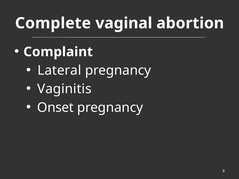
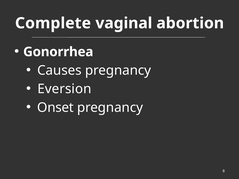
Complaint: Complaint -> Gonorrhea (58, 52)
Lateral: Lateral -> Causes (59, 70)
Vaginitis: Vaginitis -> Eversion (64, 89)
